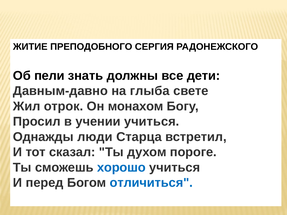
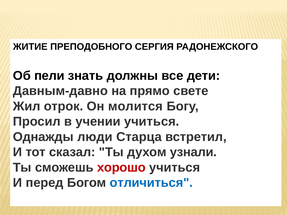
глыба: глыба -> прямо (150, 91)
монахом: монахом -> молится (135, 106)
пороге: пороге -> узнали (193, 152)
хорошо colour: blue -> red (121, 168)
